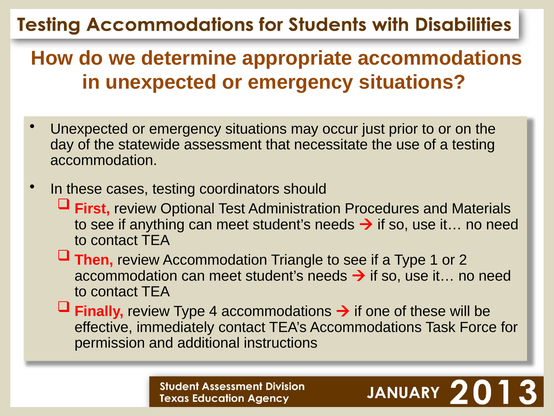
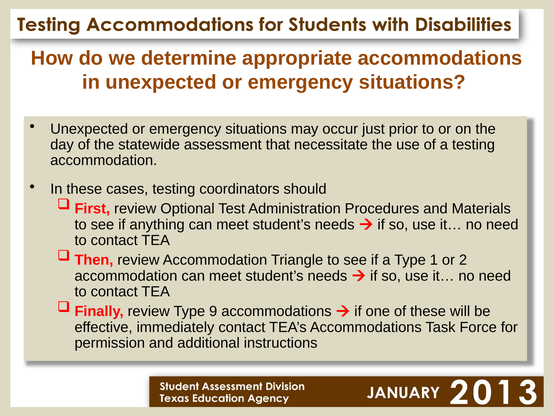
4: 4 -> 9 (213, 311)
